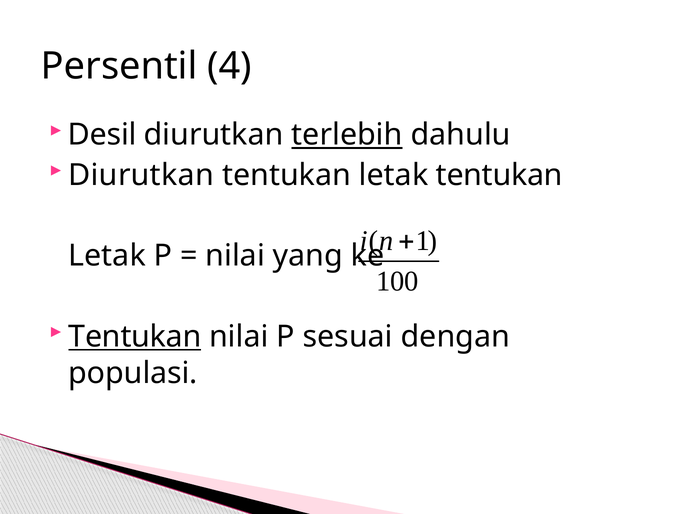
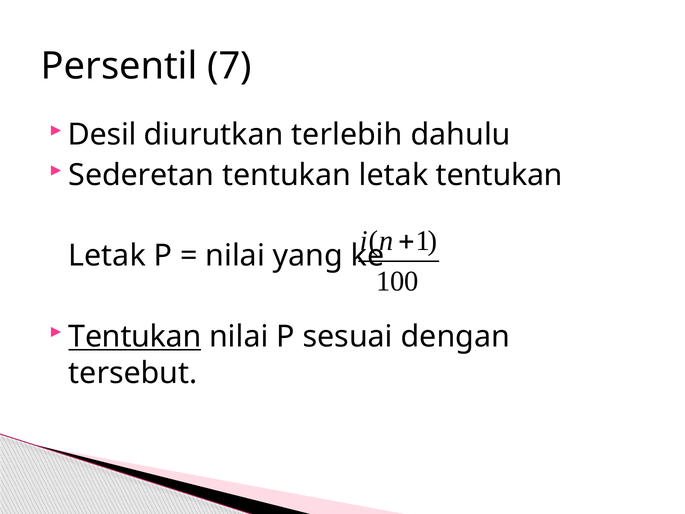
4: 4 -> 7 (230, 66)
terlebih underline: present -> none (347, 135)
Diurutkan: Diurutkan -> Sederetan (141, 175)
populasi: populasi -> tersebut (133, 373)
